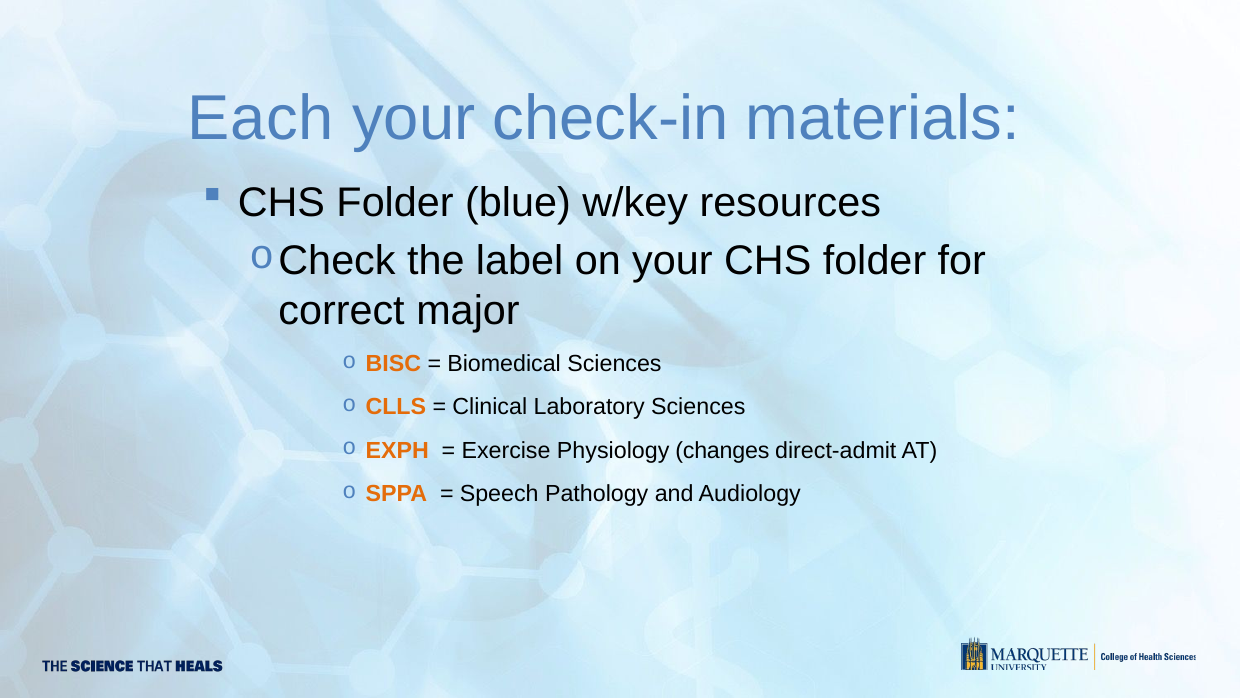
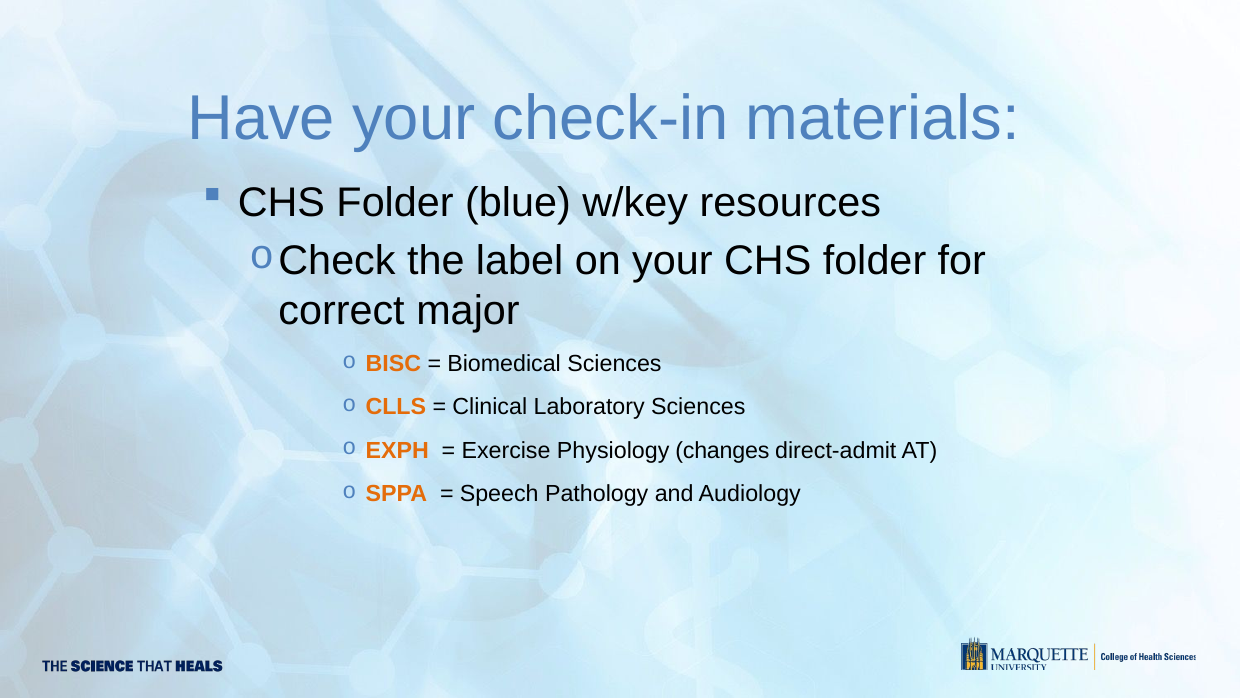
Each: Each -> Have (261, 119)
